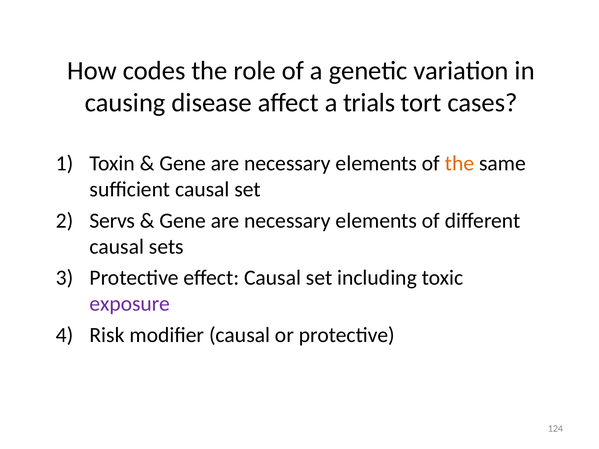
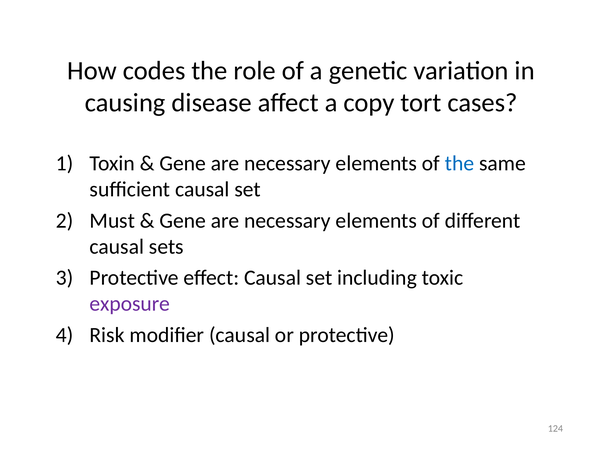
trials: trials -> copy (369, 103)
the colour: orange -> blue (460, 164)
Servs: Servs -> Must (112, 221)
